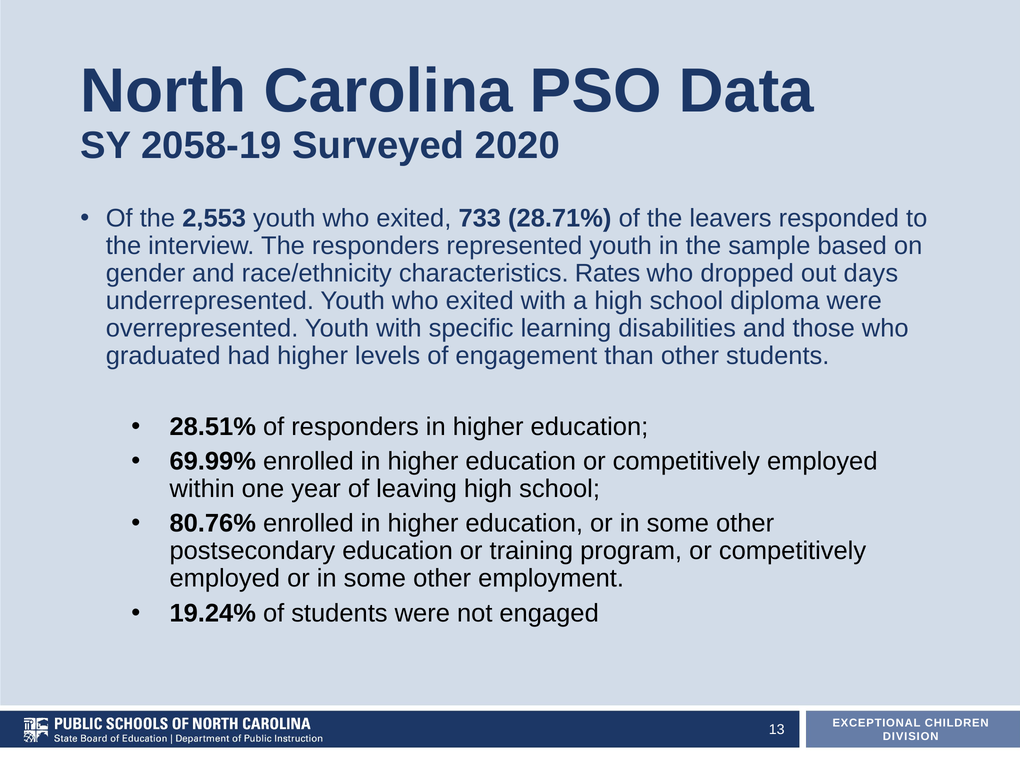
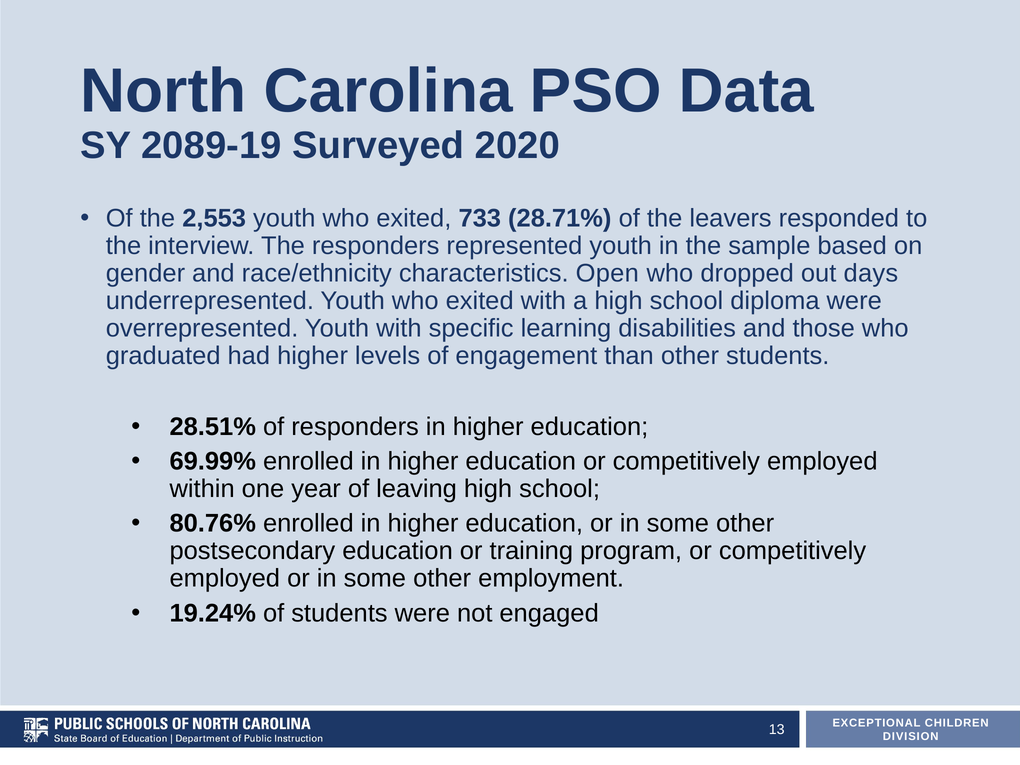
2058-19: 2058-19 -> 2089-19 (211, 146)
Rates: Rates -> Open (607, 273)
